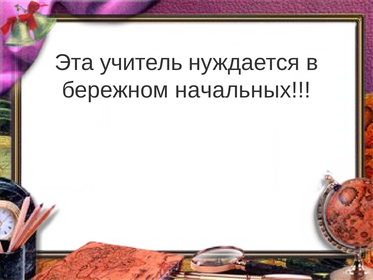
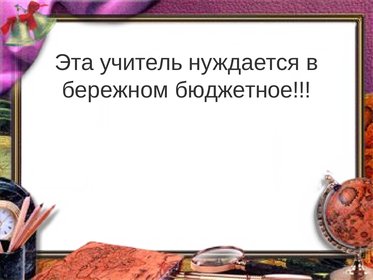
начальных: начальных -> бюджетное (243, 90)
